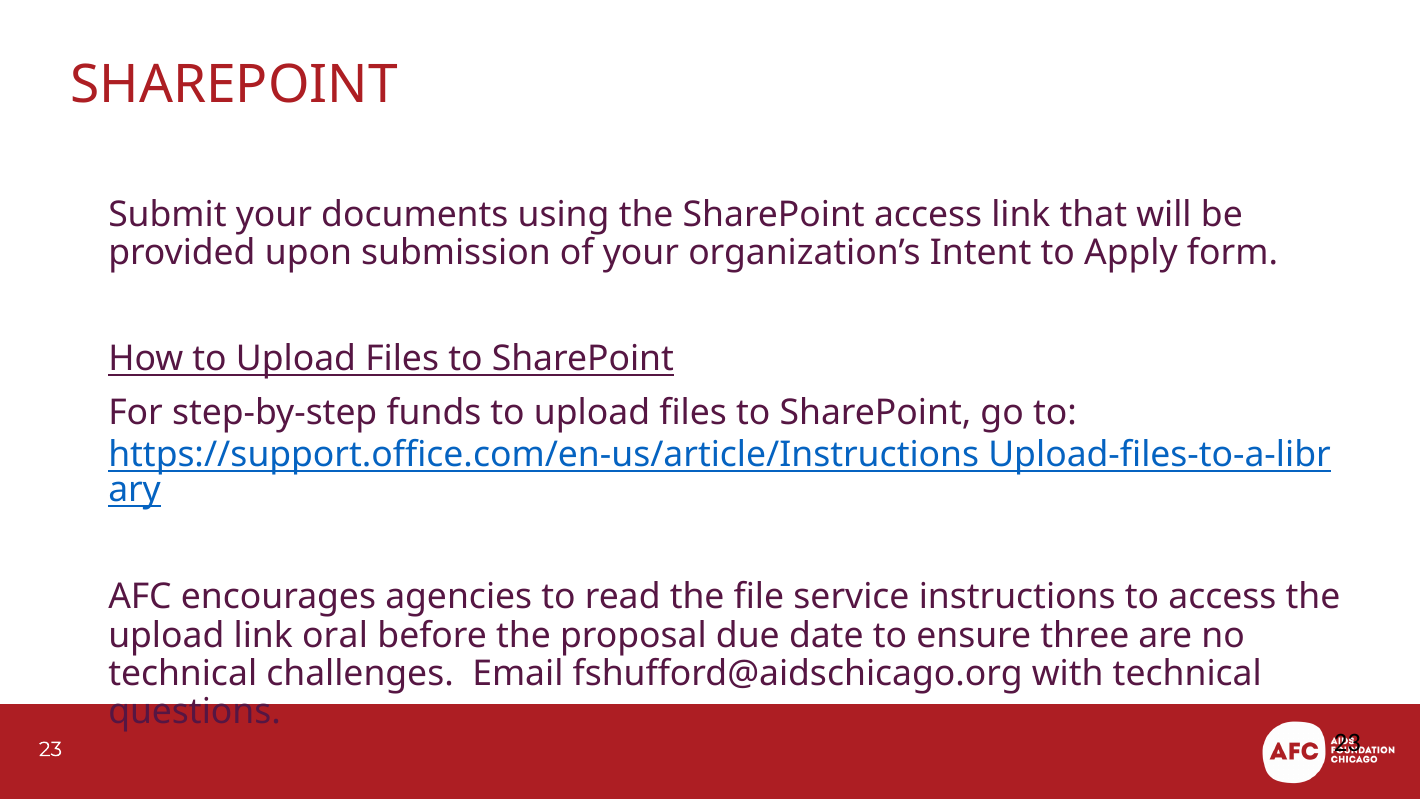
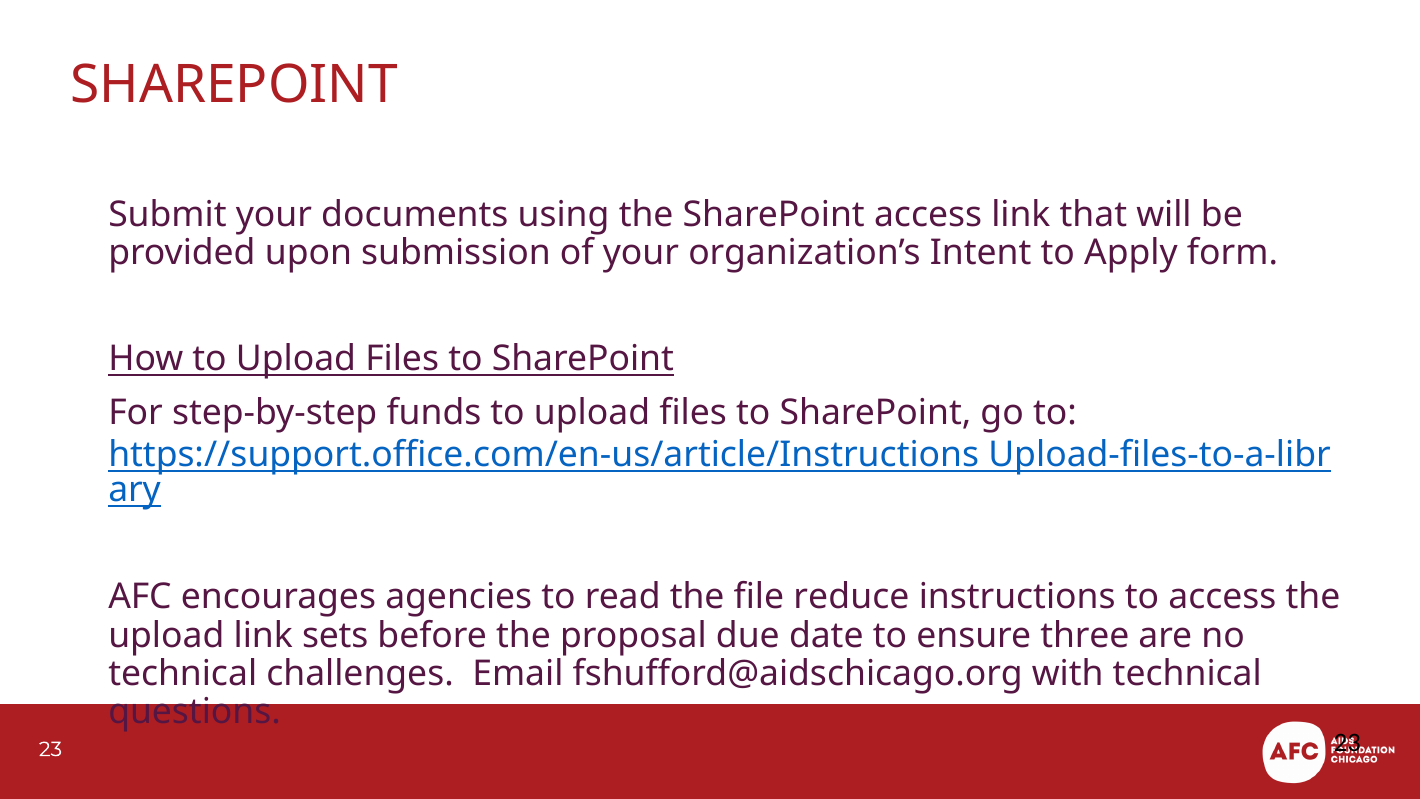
service: service -> reduce (851, 597)
oral: oral -> sets (335, 635)
